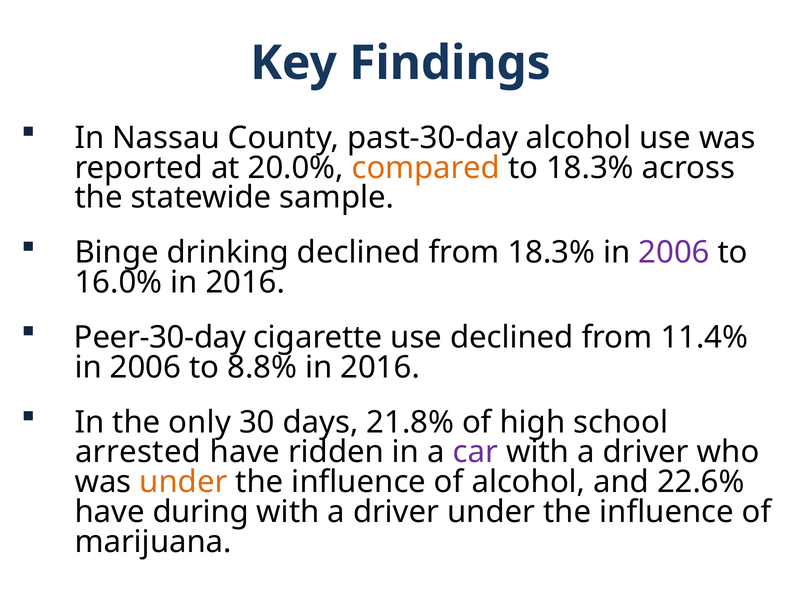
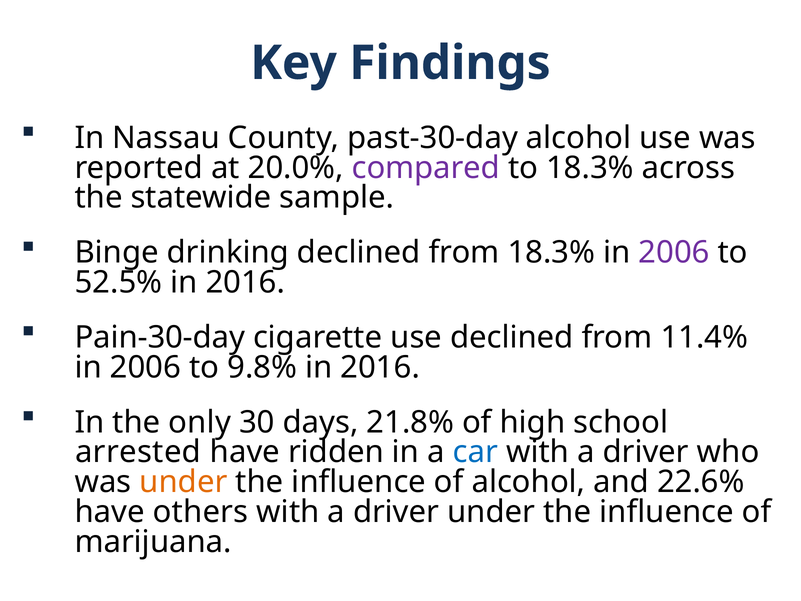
compared colour: orange -> purple (426, 168)
16.0%: 16.0% -> 52.5% (118, 282)
Peer-30-day: Peer-30-day -> Pain-30-day (160, 337)
8.8%: 8.8% -> 9.8% (262, 367)
car colour: purple -> blue (475, 452)
during: during -> others (200, 512)
